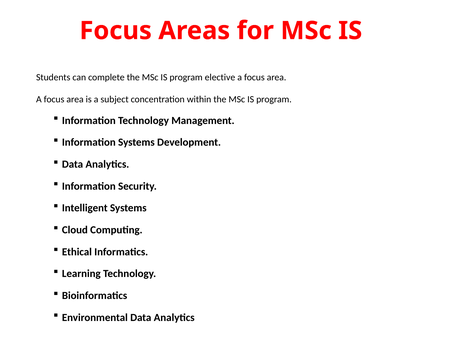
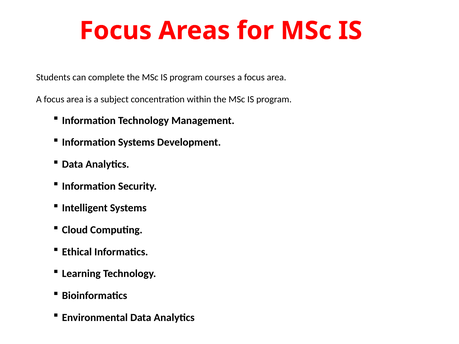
elective: elective -> courses (220, 77)
